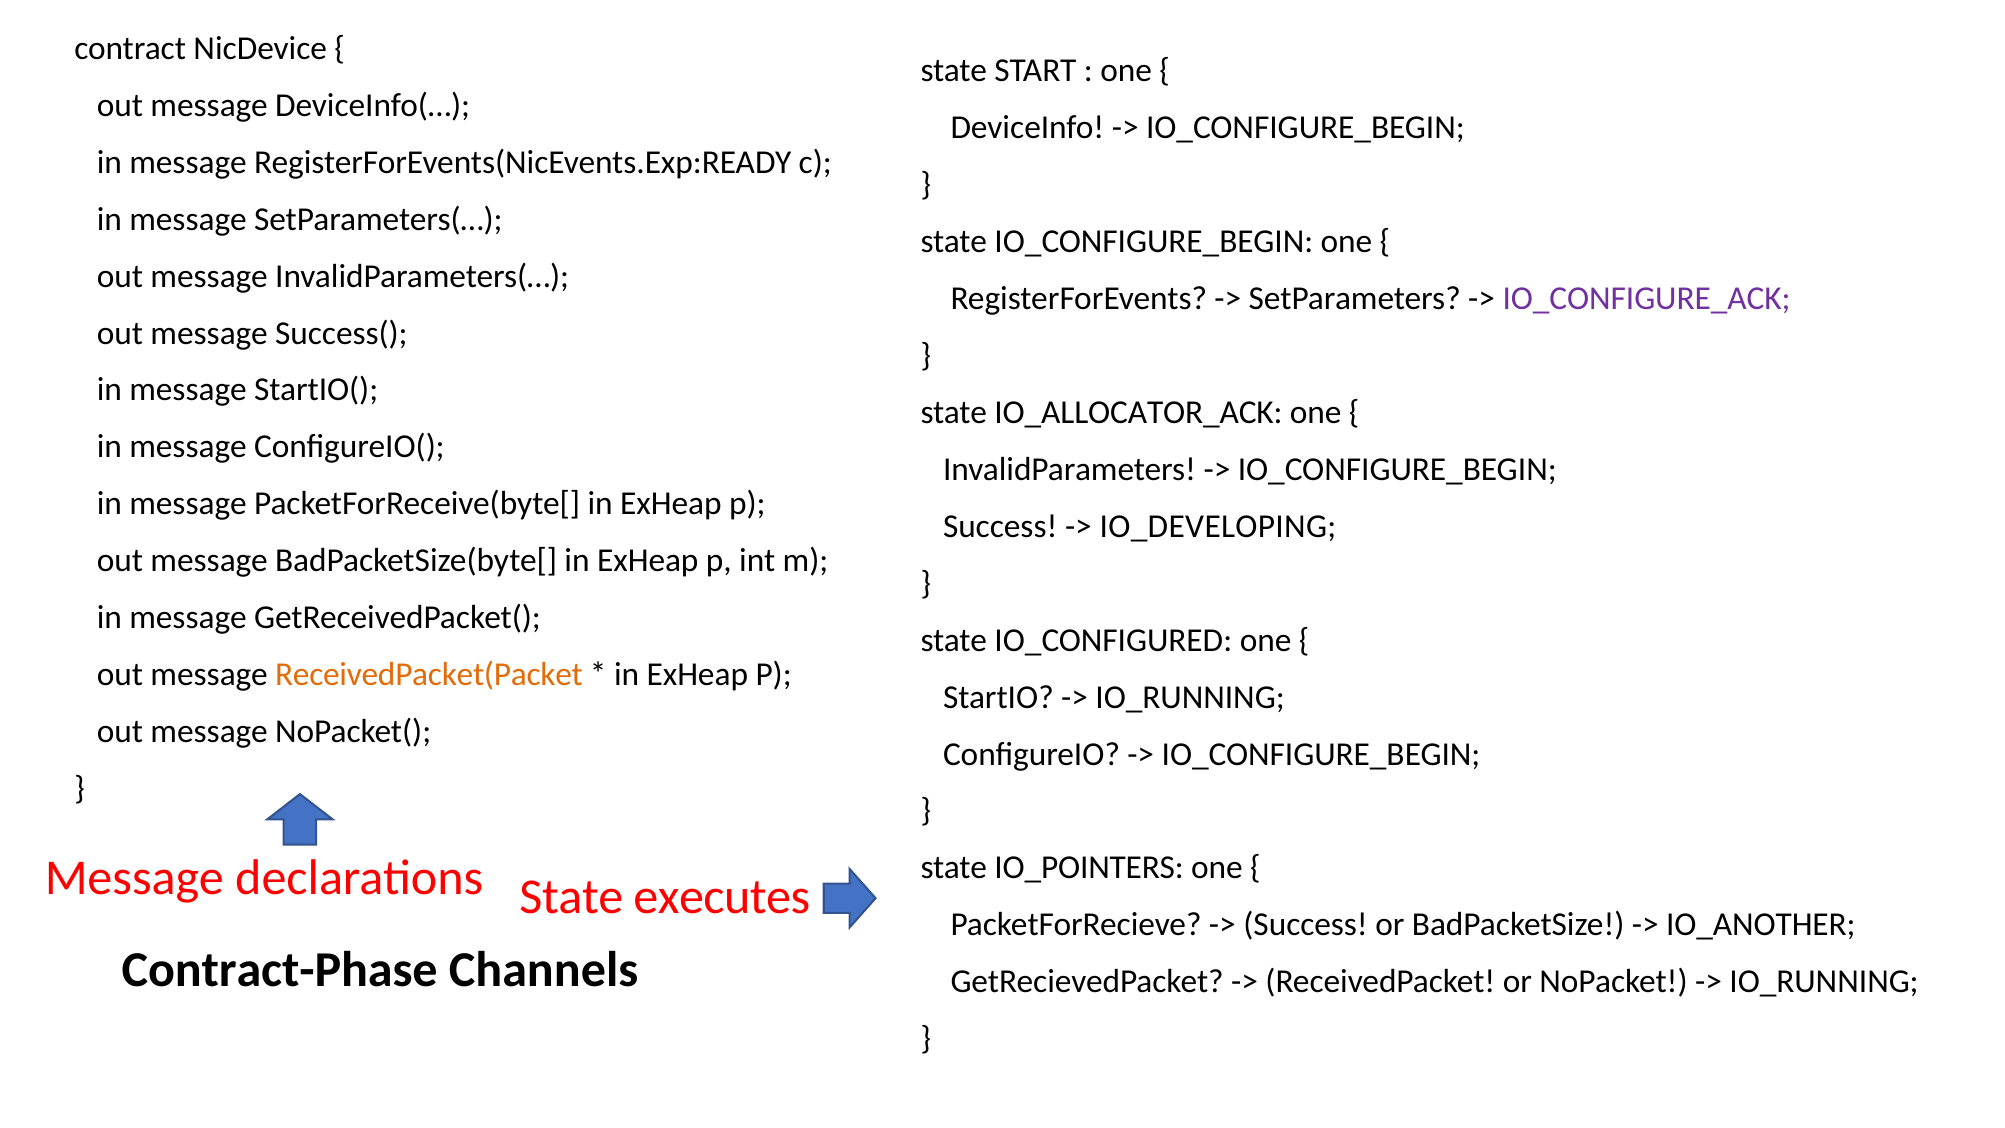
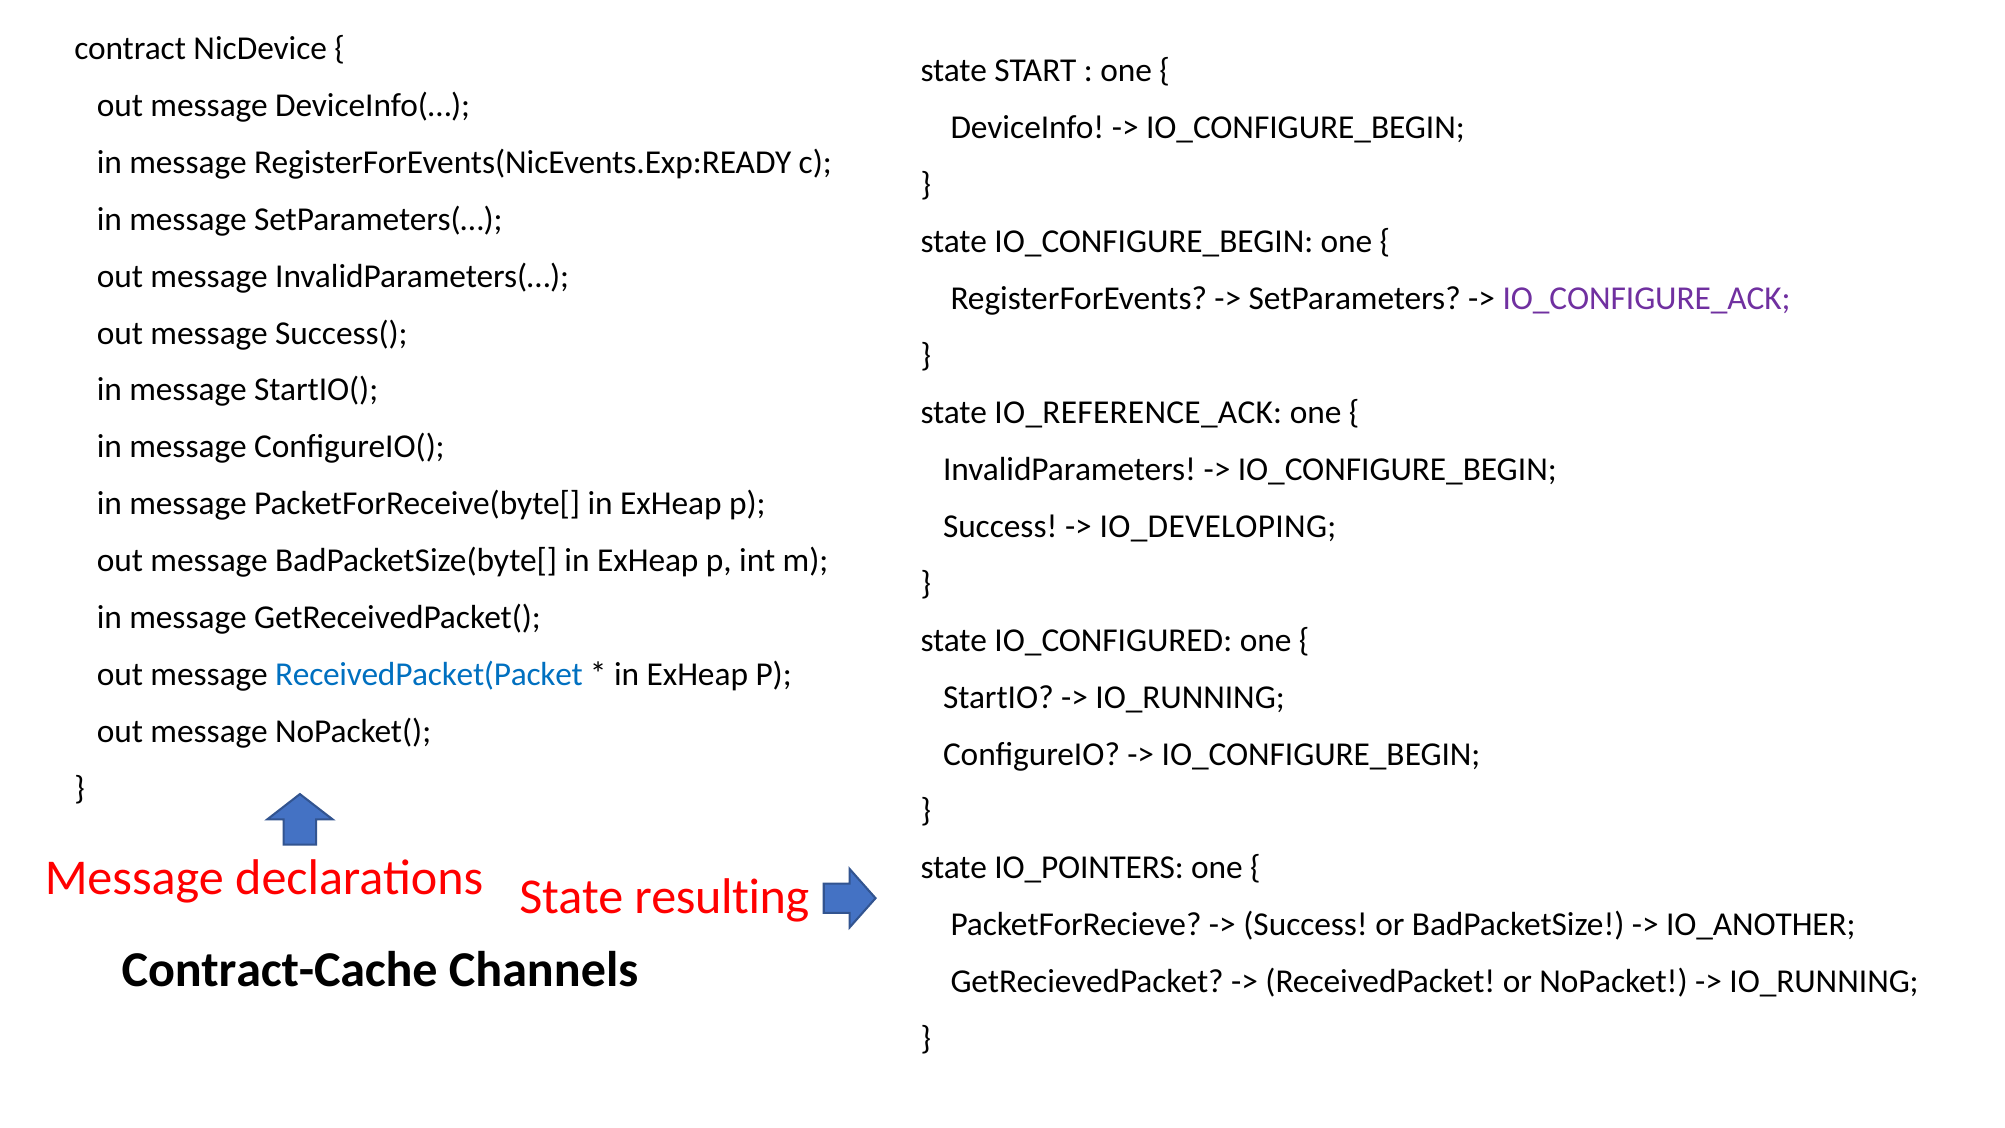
IO_ALLOCATOR_ACK: IO_ALLOCATOR_ACK -> IO_REFERENCE_ACK (1138, 412)
ReceivedPacket(Packet colour: orange -> blue (429, 675)
executes: executes -> resulting (722, 896)
Contract-Phase: Contract-Phase -> Contract-Cache (280, 970)
